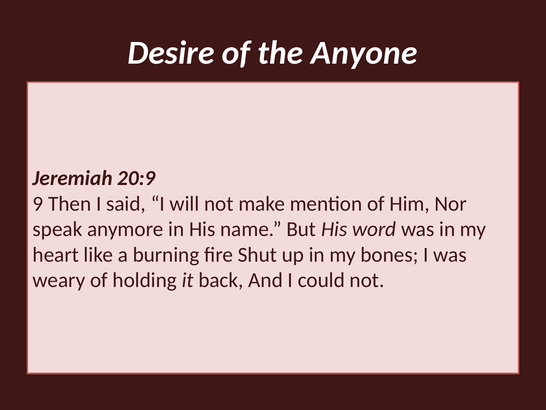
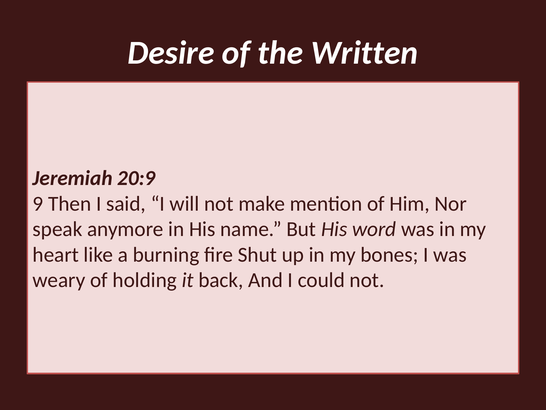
the Anyone: Anyone -> Written (364, 53)
